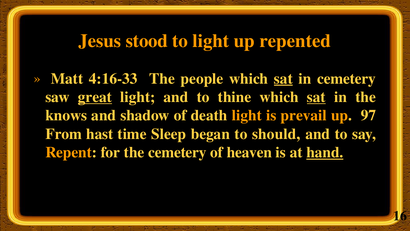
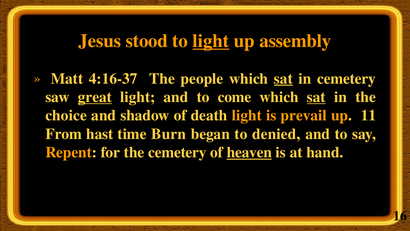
light underline: none -> present (211, 41)
repented: repented -> assembly (295, 41)
4:16-33: 4:16-33 -> 4:16-37 (113, 78)
thine: thine -> come (235, 97)
knows: knows -> choice (66, 115)
97: 97 -> 11 (368, 115)
Sleep: Sleep -> Burn (169, 134)
should: should -> denied (276, 134)
heaven underline: none -> present (249, 152)
hand underline: present -> none (325, 152)
